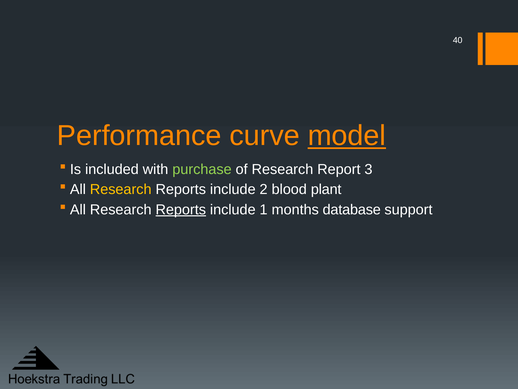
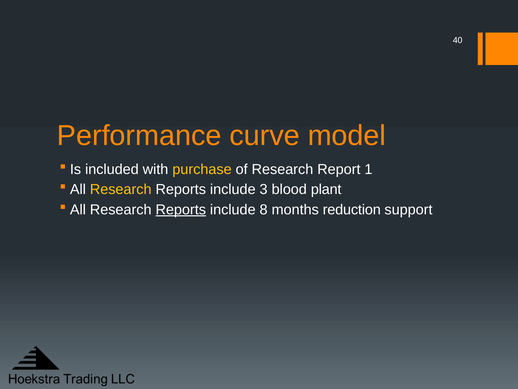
model underline: present -> none (347, 136)
purchase colour: light green -> yellow (202, 169)
3: 3 -> 1 (368, 169)
2: 2 -> 3 (264, 189)
1: 1 -> 8 (264, 209)
database: database -> reduction (352, 209)
